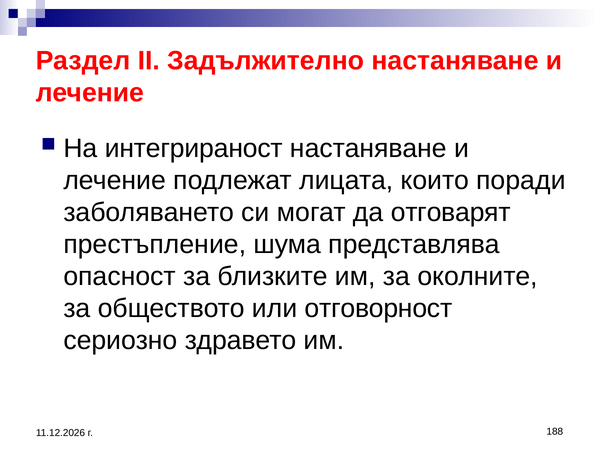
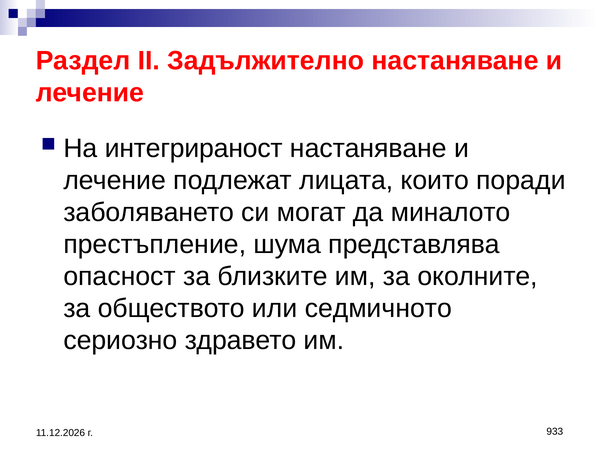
отговарят: отговарят -> миналото (451, 212)
отговорност: отговорност -> седмичното (378, 308)
188: 188 -> 933 (555, 431)
